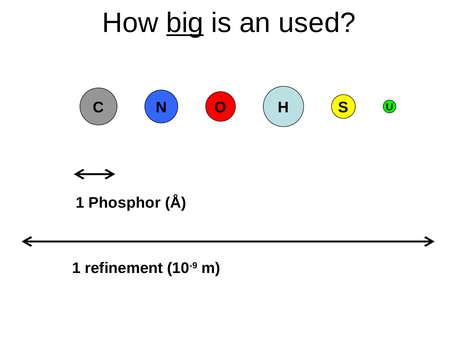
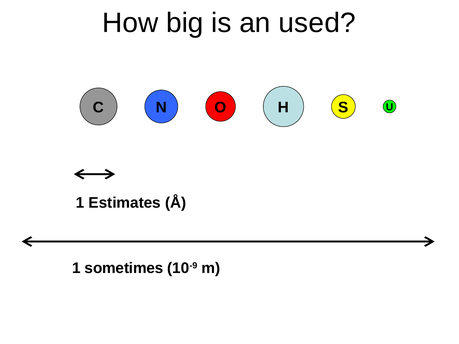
big underline: present -> none (185, 23)
Phosphor: Phosphor -> Estimates (125, 203)
refinement: refinement -> sometimes (124, 268)
